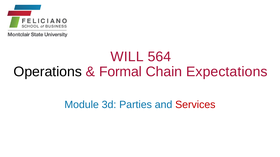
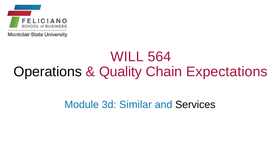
Formal: Formal -> Quality (120, 72)
Parties: Parties -> Similar (136, 105)
Services colour: red -> black (195, 105)
